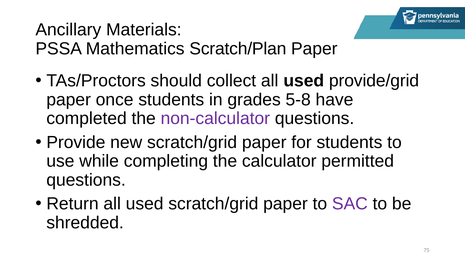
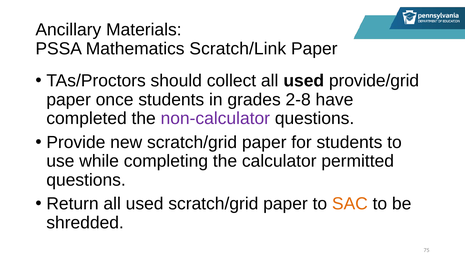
Scratch/Plan: Scratch/Plan -> Scratch/Link (238, 48)
5-8: 5-8 -> 2-8 (298, 100)
SAC colour: purple -> orange (350, 203)
